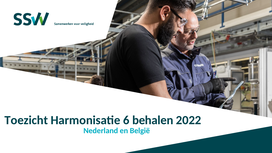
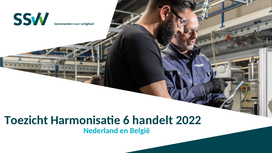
behalen: behalen -> handelt (153, 120)
